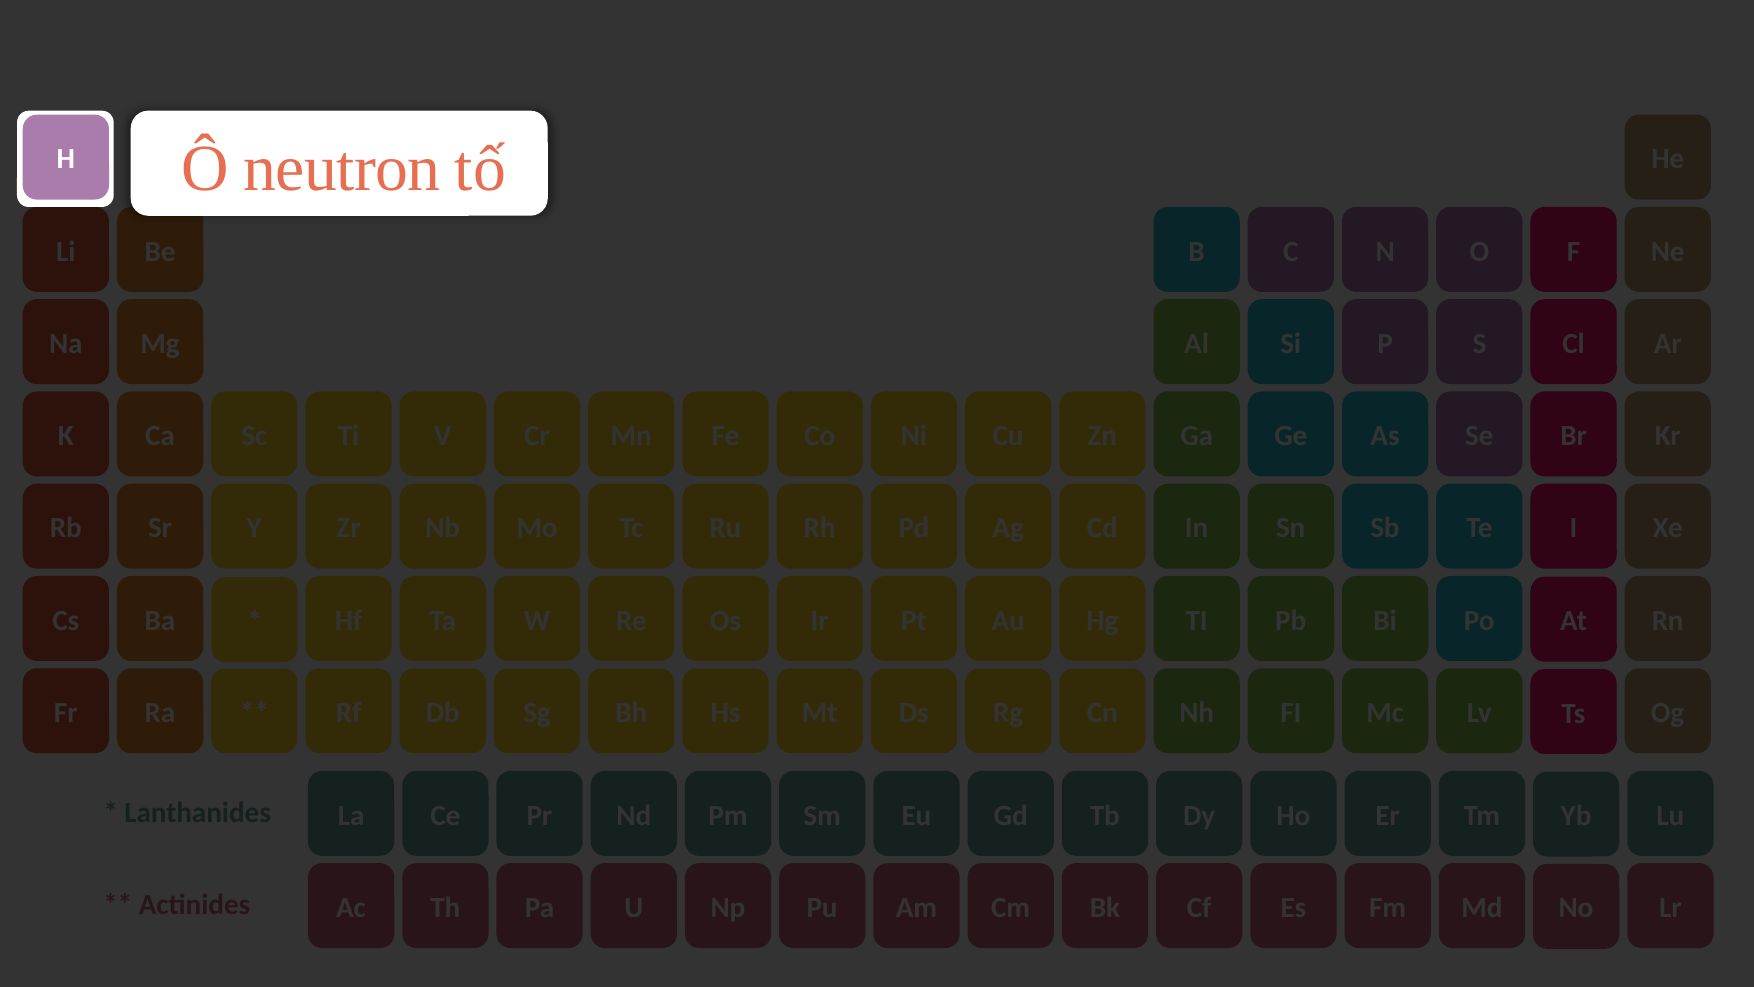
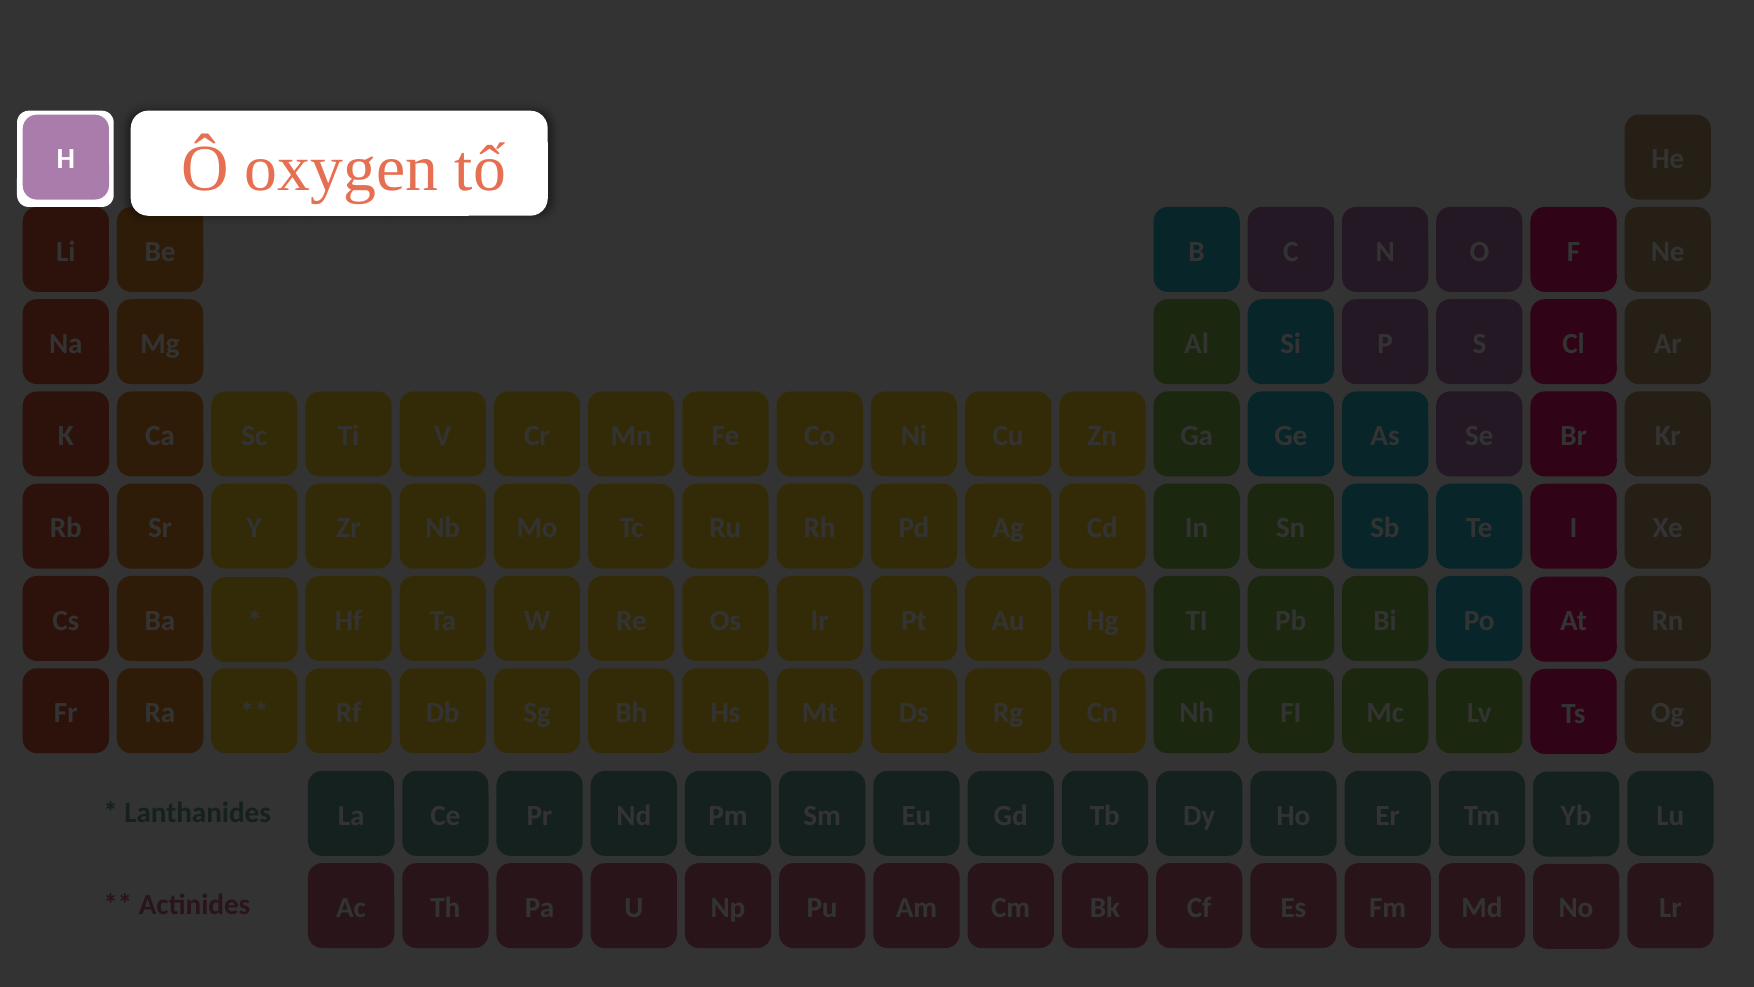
neutron: neutron -> oxygen (342, 168)
